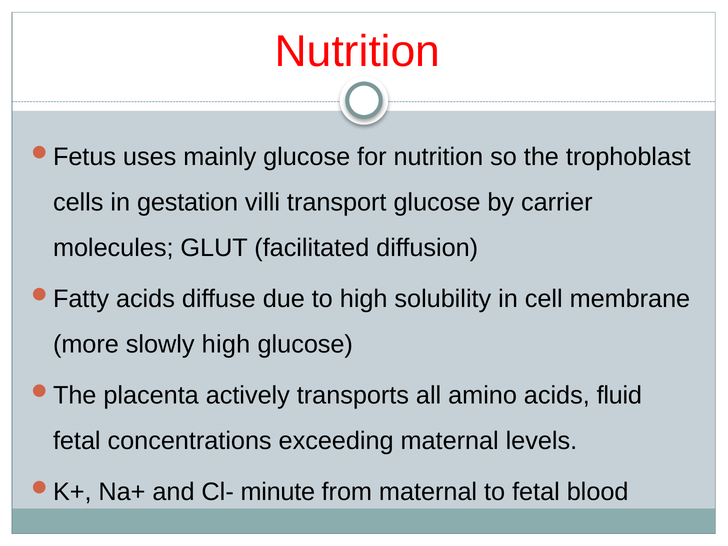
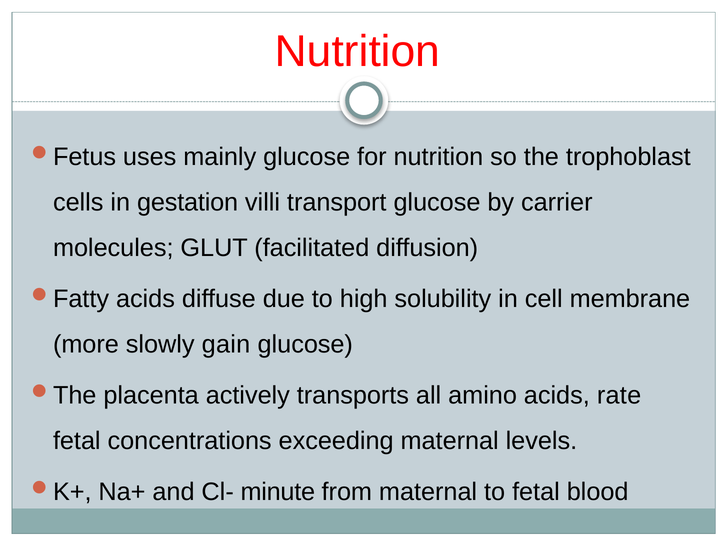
slowly high: high -> gain (226, 344)
fluid: fluid -> rate (619, 395)
